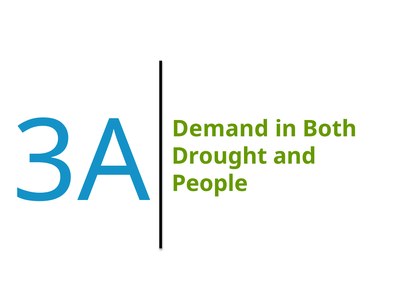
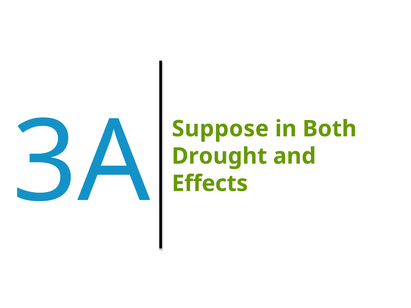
Demand: Demand -> Suppose (220, 129)
People: People -> Effects (210, 184)
